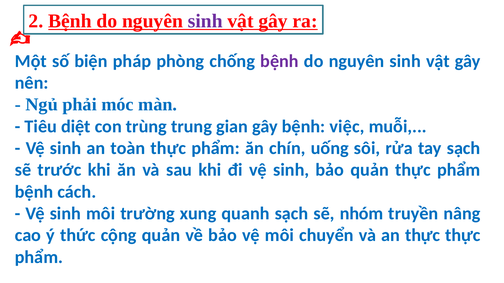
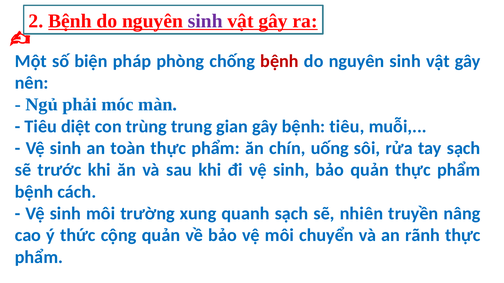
bệnh colour: purple -> red (279, 61)
bệnh việc: việc -> tiêu (347, 127)
nhóm: nhóm -> nhiên (361, 214)
an thực: thực -> rãnh (423, 236)
